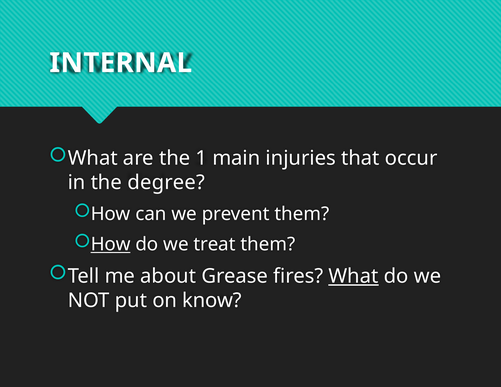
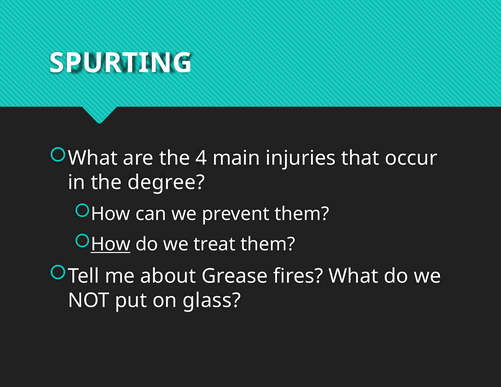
INTERNAL: INTERNAL -> SPURTING (121, 63)
1: 1 -> 4 (201, 158)
What underline: present -> none (354, 276)
know: know -> glass (212, 301)
